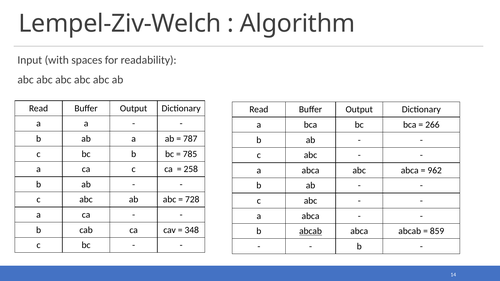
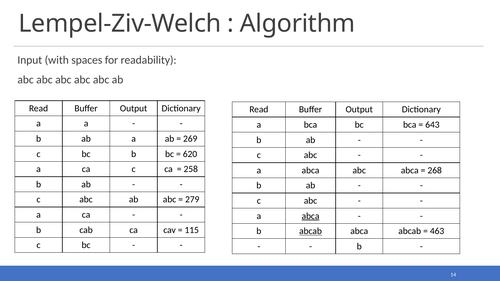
266: 266 -> 643 (432, 125)
787: 787 -> 269 (190, 139)
785: 785 -> 620 (190, 154)
962: 962 -> 268 (435, 170)
728: 728 -> 279 (192, 200)
abca underline: none -> present (311, 216)
348: 348 -> 115 (192, 230)
859: 859 -> 463 (437, 231)
